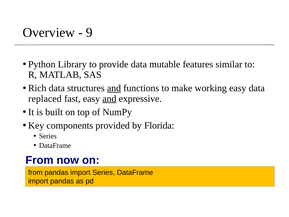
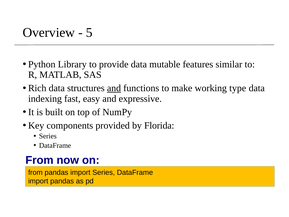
9: 9 -> 5 (89, 32)
working easy: easy -> type (238, 88)
replaced: replaced -> indexing (45, 99)
and underline: present -> none (109, 99)
